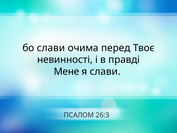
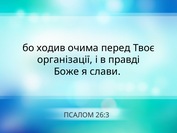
бо слави: слави -> ходив (51, 48)
невинності: невинності -> організації (65, 60)
Мене: Мене -> Боже (66, 71)
